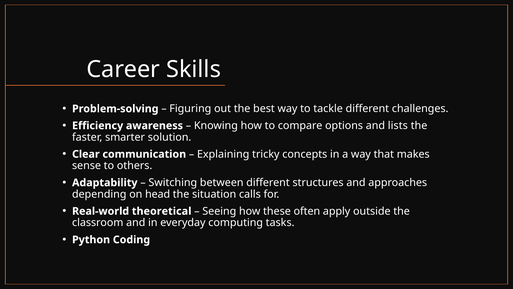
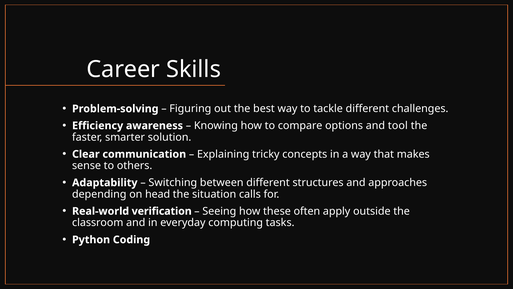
lists: lists -> tool (398, 125)
theoretical: theoretical -> verification (162, 211)
